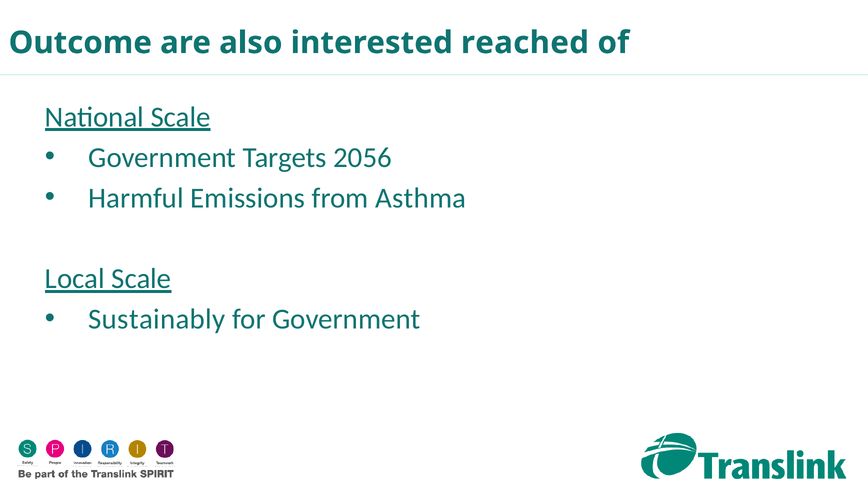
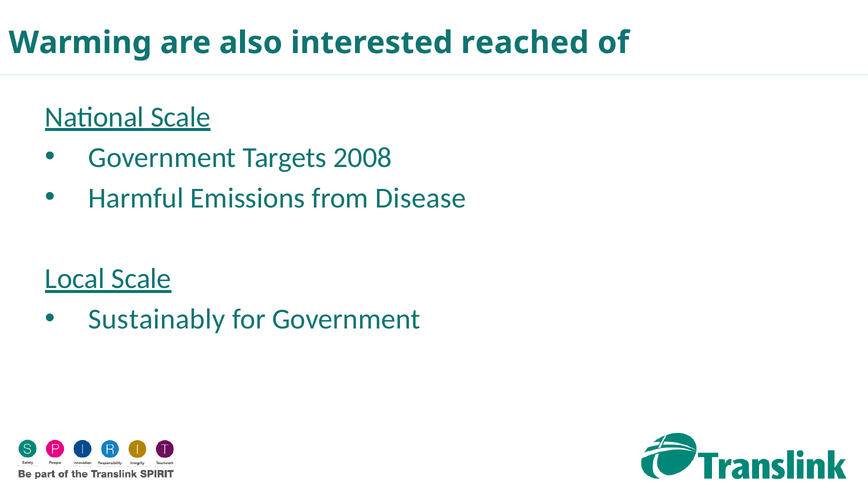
Outcome: Outcome -> Warming (80, 43)
2056: 2056 -> 2008 (363, 158)
Asthma: Asthma -> Disease (421, 198)
